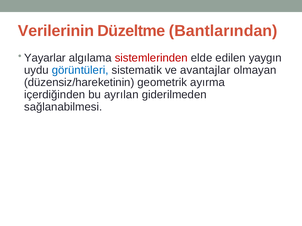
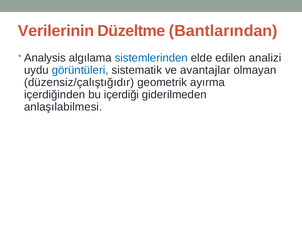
Yayarlar: Yayarlar -> Analysis (45, 58)
sistemlerinden colour: red -> blue (151, 58)
yaygın: yaygın -> analizi (265, 58)
düzensiz/hareketinin: düzensiz/hareketinin -> düzensiz/çalıştığıdır (79, 83)
ayrılan: ayrılan -> içerdiği (121, 95)
sağlanabilmesi: sağlanabilmesi -> anlaşılabilmesi (63, 107)
